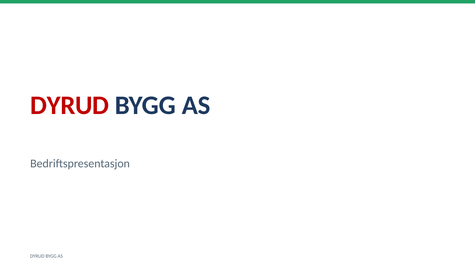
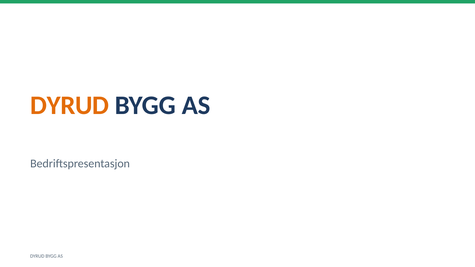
DYRUD colour: red -> orange (70, 105)
